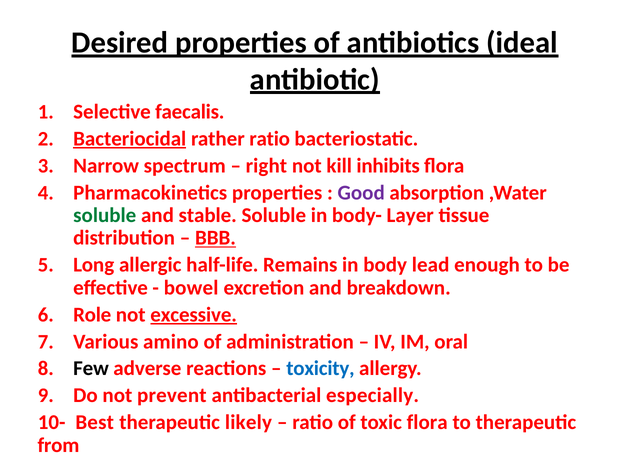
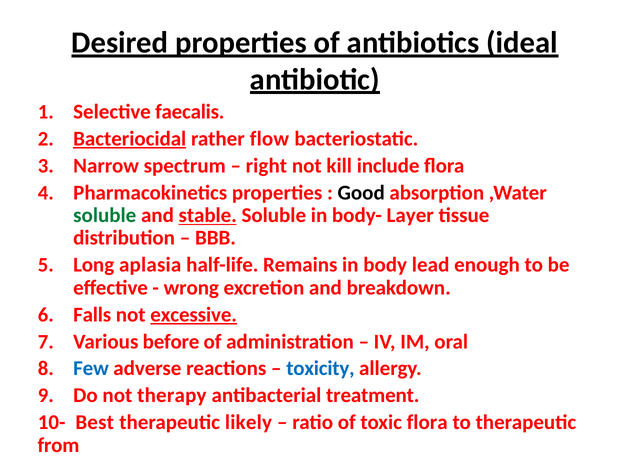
rather ratio: ratio -> flow (269, 139)
inhibits: inhibits -> include (388, 166)
Good colour: purple -> black (361, 192)
stable underline: none -> present (208, 215)
BBB underline: present -> none (215, 238)
allergic: allergic -> aplasia (150, 265)
bowel: bowel -> wrong (191, 287)
Role: Role -> Falls (92, 314)
amino: amino -> before (171, 341)
Few colour: black -> blue (91, 368)
prevent: prevent -> therapy (172, 395)
especially: especially -> treatment (373, 395)
